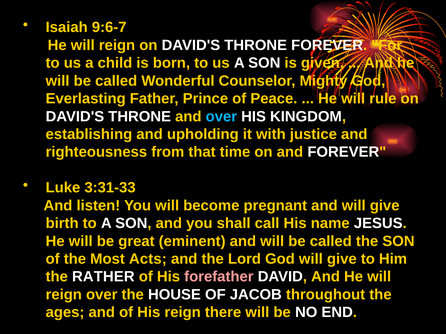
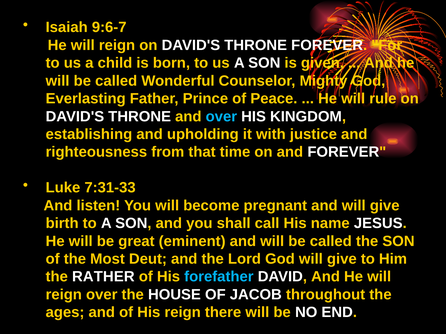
3:31-33: 3:31-33 -> 7:31-33 (110, 188)
Acts: Acts -> Deut (148, 259)
forefather colour: pink -> light blue (219, 277)
